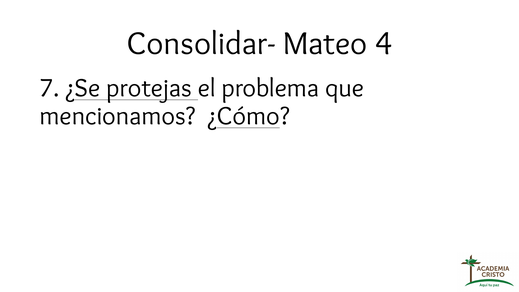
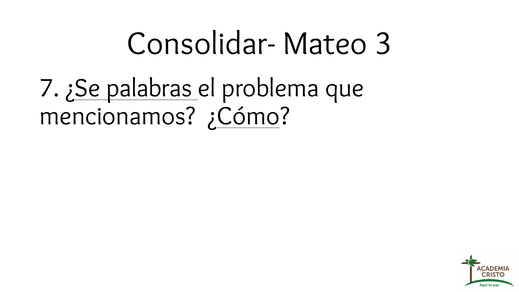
4: 4 -> 3 (383, 44)
protejas: protejas -> palabras (149, 88)
